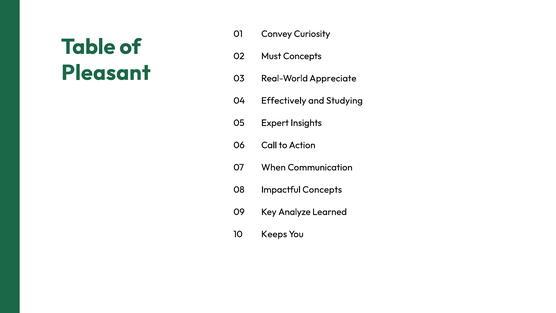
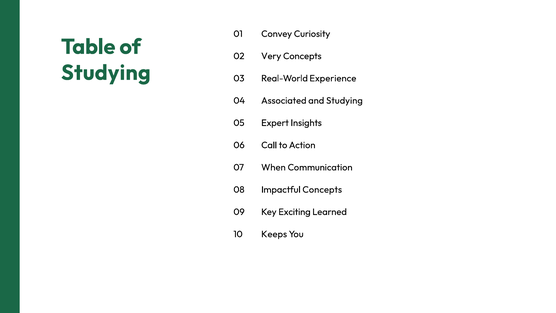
Must: Must -> Very (271, 56)
Pleasant: Pleasant -> Studying (106, 73)
Appreciate: Appreciate -> Experience (333, 78)
Effectively: Effectively -> Associated (284, 101)
Analyze: Analyze -> Exciting (294, 212)
